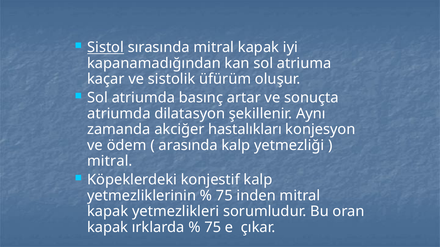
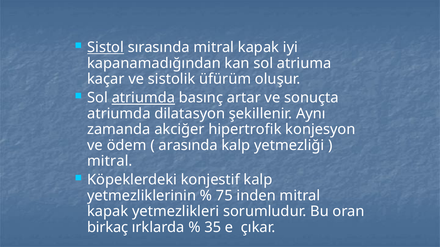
atriumda underline: none -> present (143, 98)
hastalıkları: hastalıkları -> hipertrofik (245, 130)
kapak: kapak -> birkaç (108, 228)
75: 75 -> 35 (213, 228)
